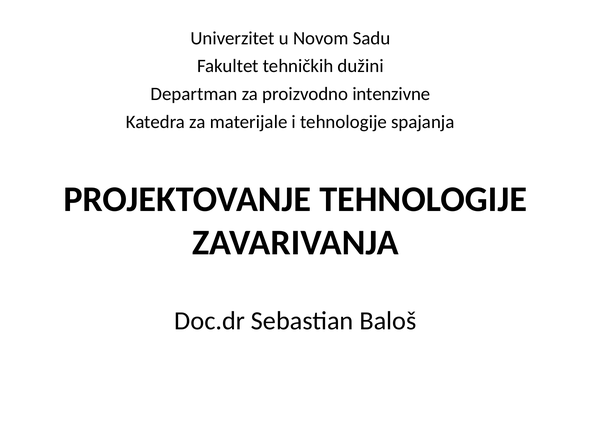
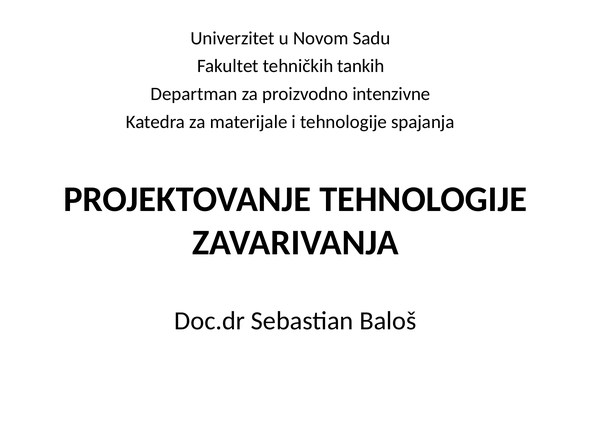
dužini: dužini -> tankih (361, 66)
